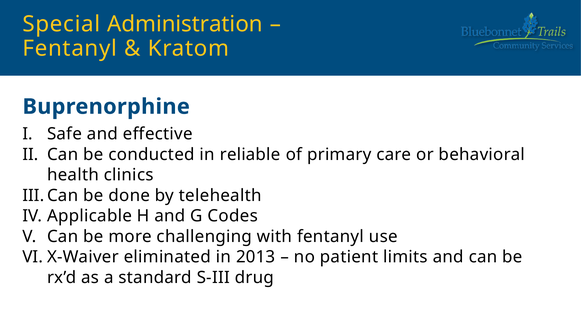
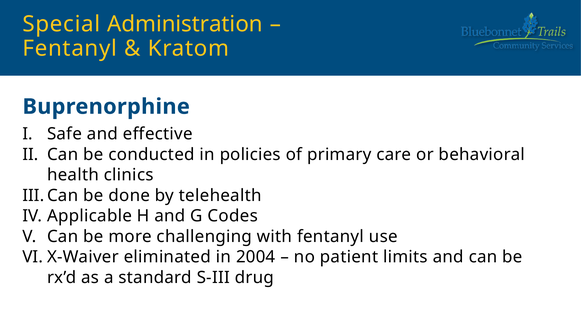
reliable: reliable -> policies (250, 154)
2013: 2013 -> 2004 (256, 257)
